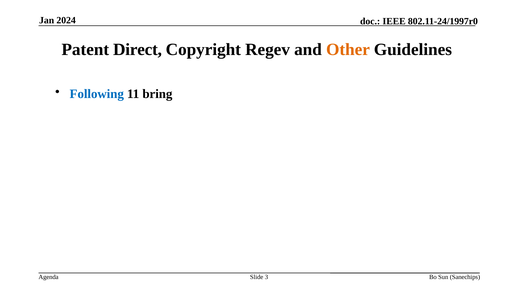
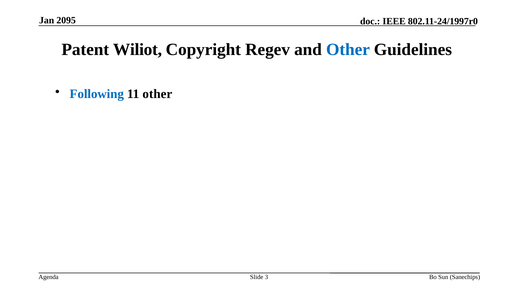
2024: 2024 -> 2095 (66, 20)
Direct: Direct -> Wiliot (138, 49)
Other colour: orange -> blue (348, 49)
11 bring: bring -> other (157, 94)
